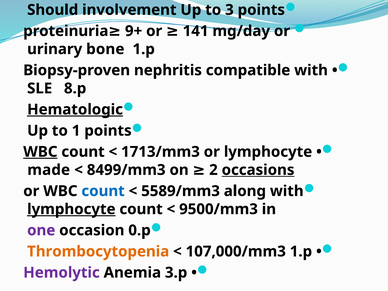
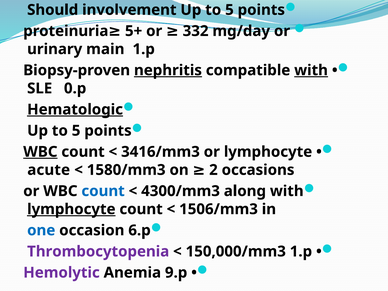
involvement Up to 3: 3 -> 5 (229, 10)
9+: 9+ -> 5+ (134, 31)
141: 141 -> 332 (196, 31)
bone: bone -> main (105, 49)
nephritis underline: none -> present (168, 70)
with underline: none -> present (311, 70)
8.p: 8.p -> 0.p (75, 88)
1: 1 -> 5 (76, 131)
1713/mm3: 1713/mm3 -> 3416/mm3 (160, 152)
made: made -> acute (49, 170)
8499/mm3: 8499/mm3 -> 1580/mm3 (126, 170)
occasions underline: present -> none (258, 170)
5589/mm3: 5589/mm3 -> 4300/mm3 (181, 191)
9500/mm3: 9500/mm3 -> 1506/mm3 (219, 209)
one colour: purple -> blue (41, 230)
0.p: 0.p -> 6.p (140, 230)
Thrombocytopenia colour: orange -> purple (98, 251)
107,000/mm3: 107,000/mm3 -> 150,000/mm3 (236, 251)
3.p: 3.p -> 9.p (176, 273)
